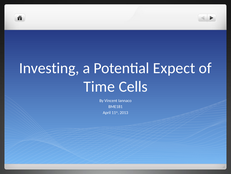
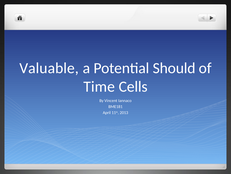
Investing: Investing -> Valuable (49, 68)
Expect: Expect -> Should (174, 68)
